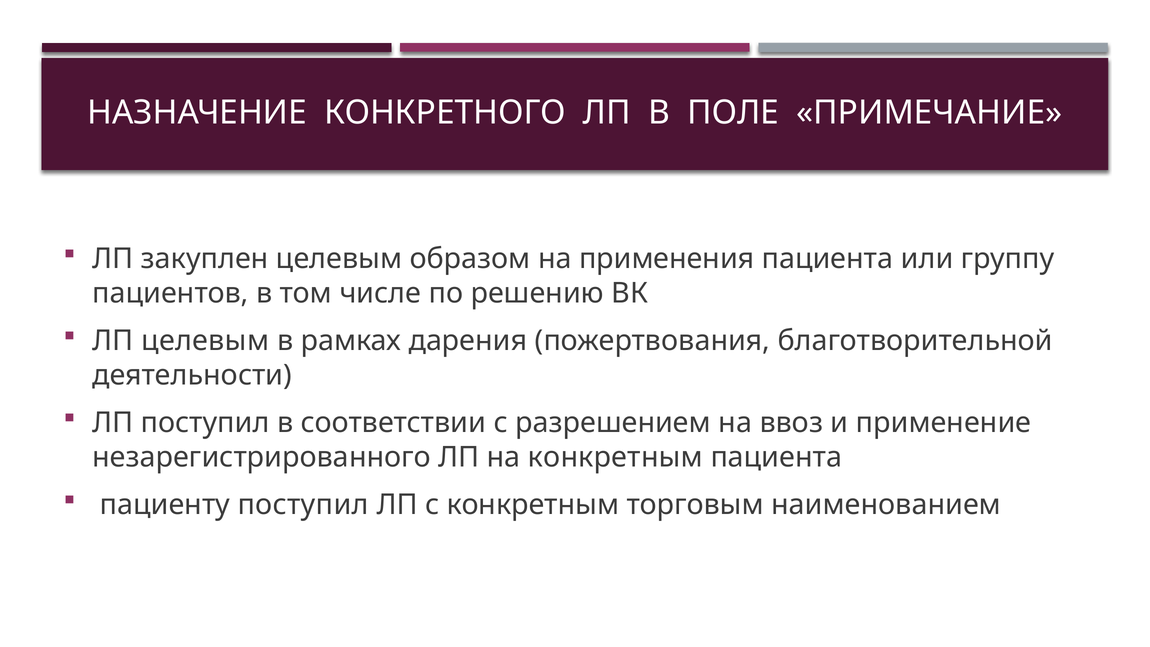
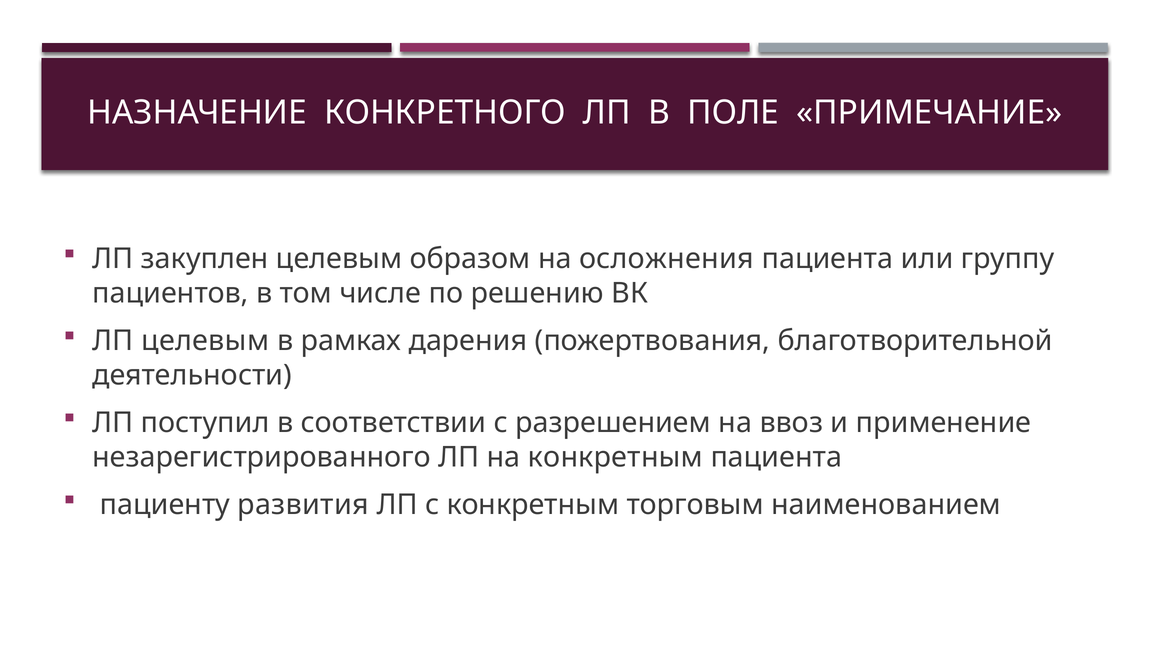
применения: применения -> осложнения (667, 259)
пациенту поступил: поступил -> развития (303, 505)
